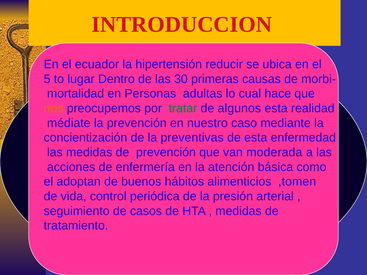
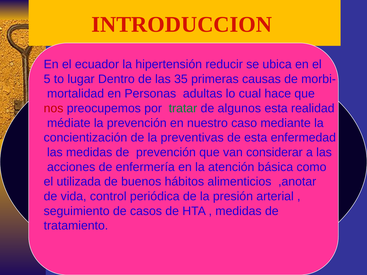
30: 30 -> 35 (181, 79)
nos colour: orange -> red (54, 108)
moderada: moderada -> considerar (274, 152)
adoptan: adoptan -> utilizada (79, 182)
,tomen: ,tomen -> ,anotar (297, 182)
